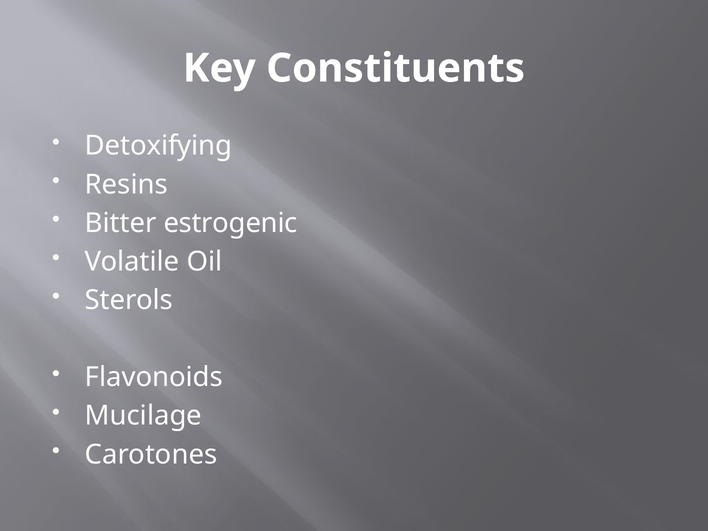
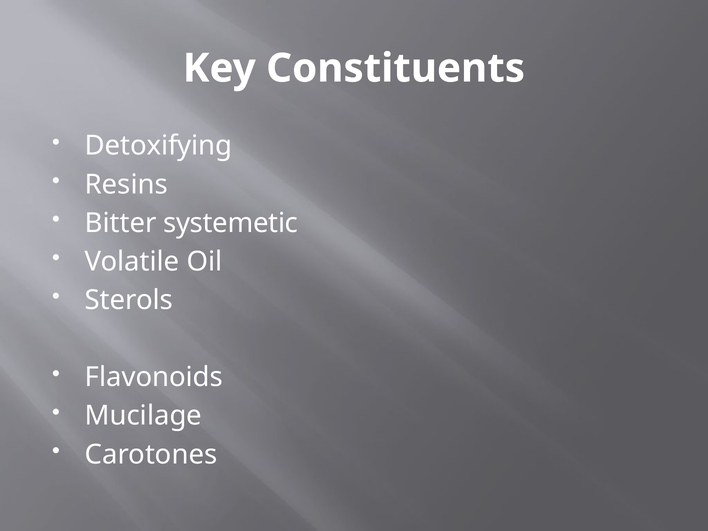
estrogenic: estrogenic -> systemetic (231, 223)
